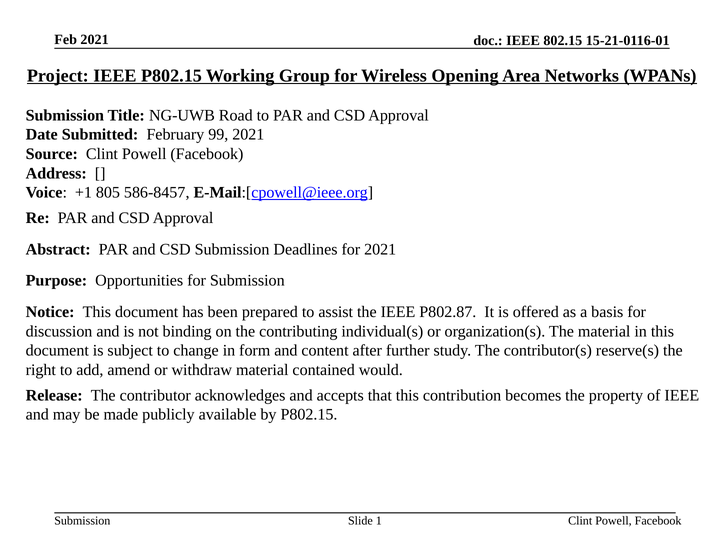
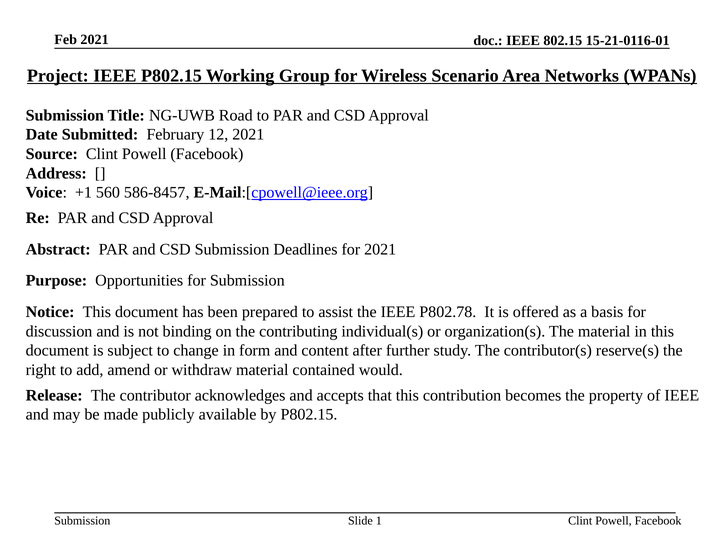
Opening: Opening -> Scenario (465, 76)
99: 99 -> 12 (218, 135)
805: 805 -> 560 (108, 193)
P802.87: P802.87 -> P802.78 (448, 312)
